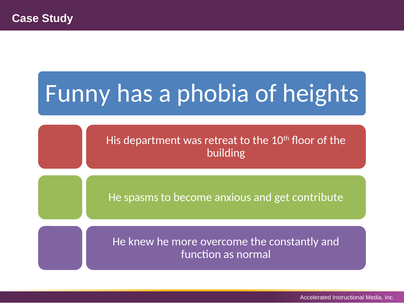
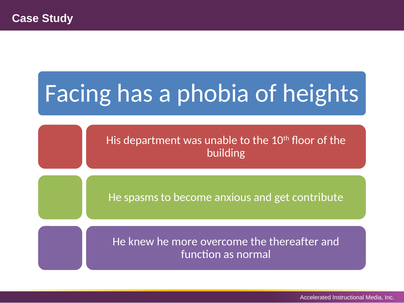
Funny: Funny -> Facing (78, 93)
retreat: retreat -> unable (221, 140)
constantly: constantly -> thereafter (294, 242)
